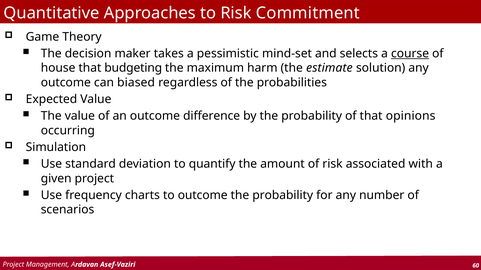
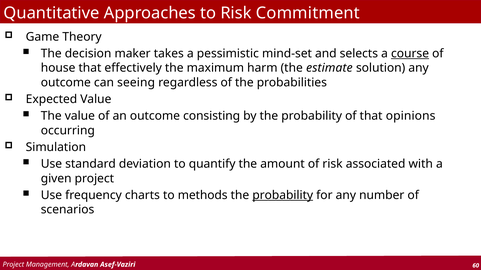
budgeting: budgeting -> effectively (133, 68)
biased: biased -> seeing (136, 83)
difference: difference -> consisting (212, 116)
to outcome: outcome -> methods (203, 196)
probability underline: none -> present (283, 196)
